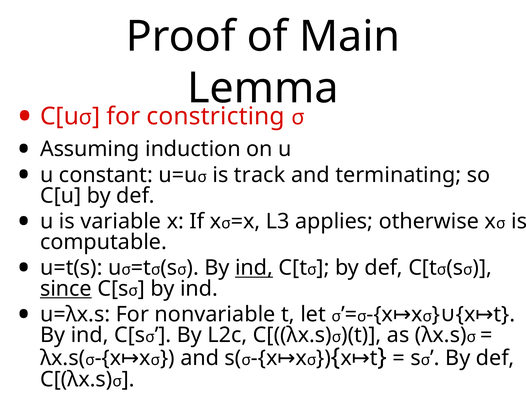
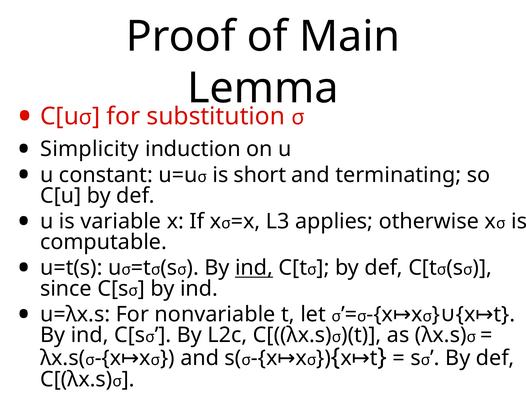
constricting: constricting -> substitution (216, 116)
Assuming: Assuming -> Simplicity (90, 149)
track: track -> short (260, 175)
since underline: present -> none (66, 289)
